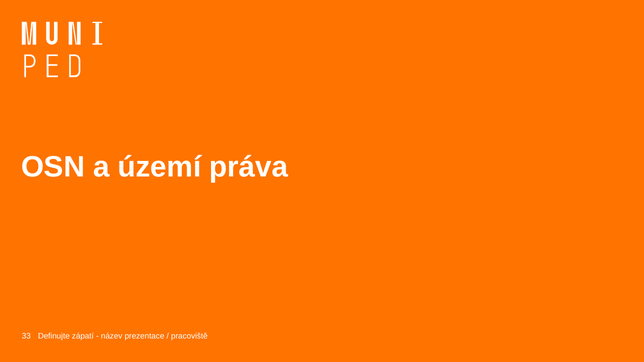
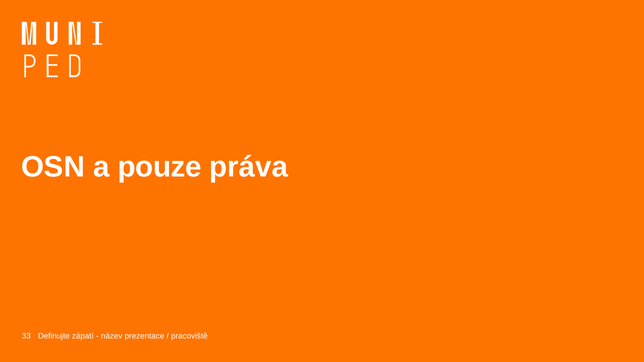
území: území -> pouze (160, 167)
